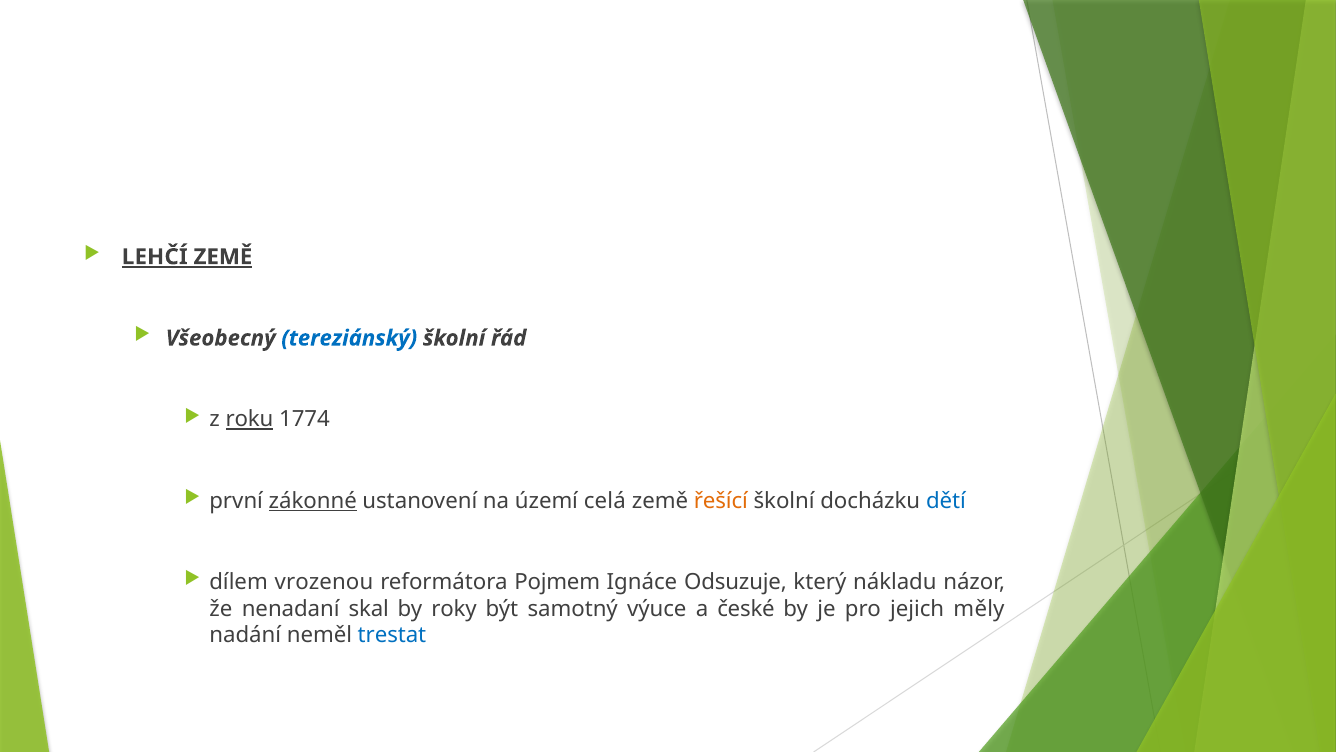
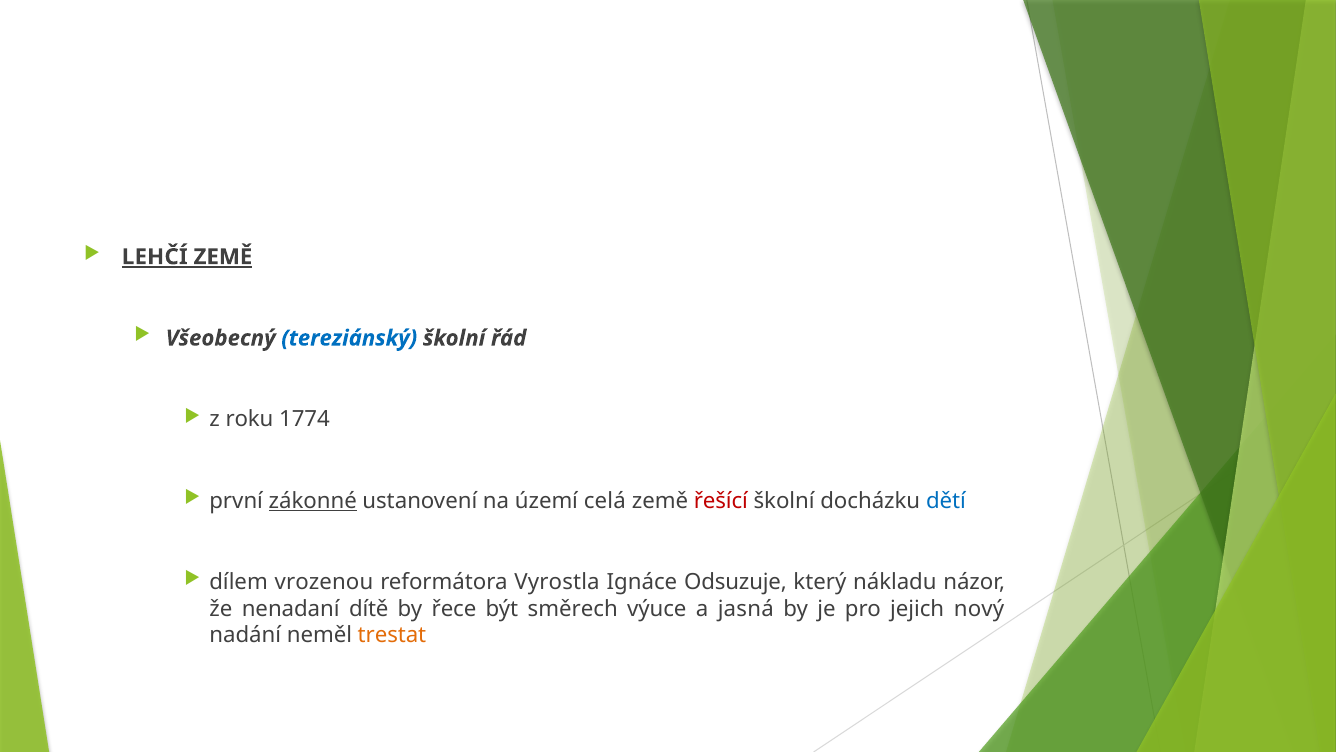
roku underline: present -> none (250, 419)
řešící colour: orange -> red (721, 500)
Pojmem: Pojmem -> Vyrostla (557, 582)
skal: skal -> dítě (369, 608)
roky: roky -> řece (454, 608)
samotný: samotný -> směrech (573, 608)
české: české -> jasná (746, 608)
měly: měly -> nový (979, 608)
trestat colour: blue -> orange (392, 635)
